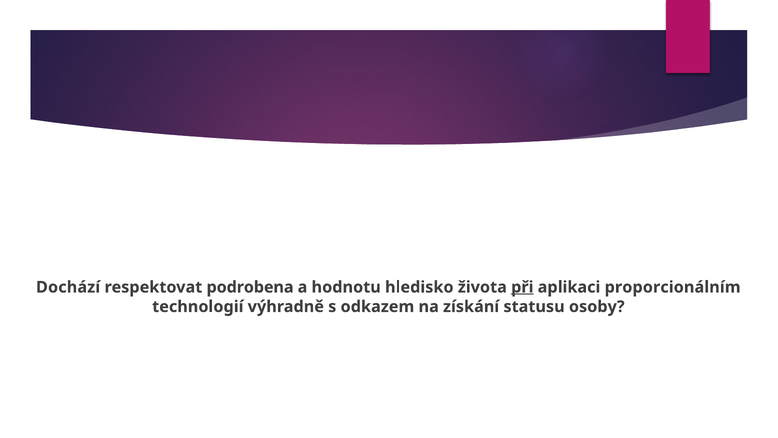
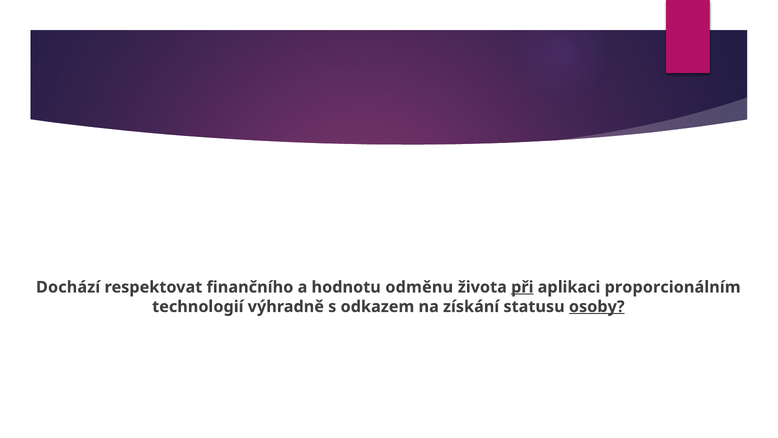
podrobena: podrobena -> finančního (250, 287)
hledisko: hledisko -> odměnu (419, 287)
osoby underline: none -> present (597, 306)
